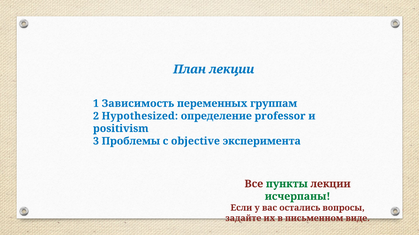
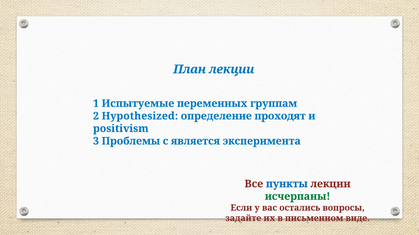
Зависимость: Зависимость -> Испытуемые (138, 104)
professor: professor -> проходят (280, 116)
objective: objective -> является (195, 141)
пункты colour: green -> blue (287, 184)
